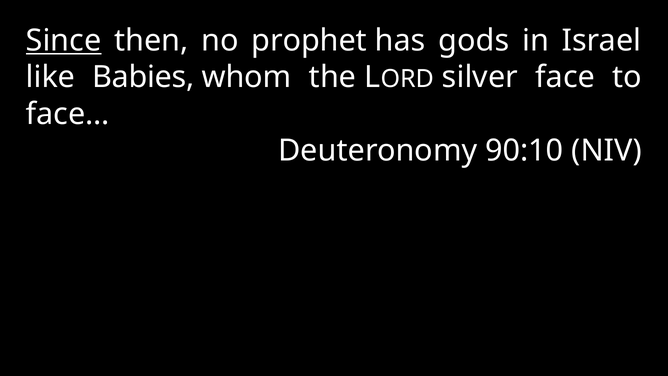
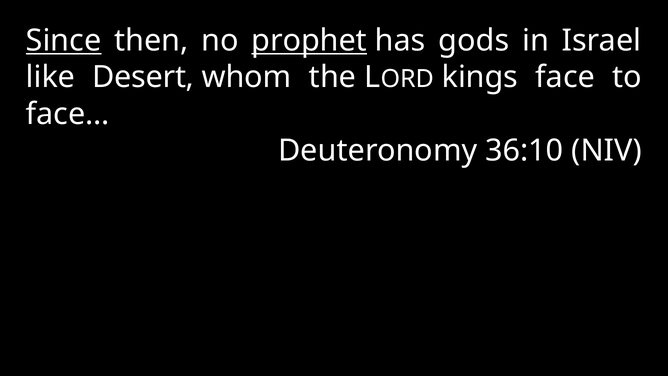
prophet underline: none -> present (309, 40)
Babies: Babies -> Desert (143, 77)
silver: silver -> kings (480, 77)
90:10: 90:10 -> 36:10 (524, 151)
